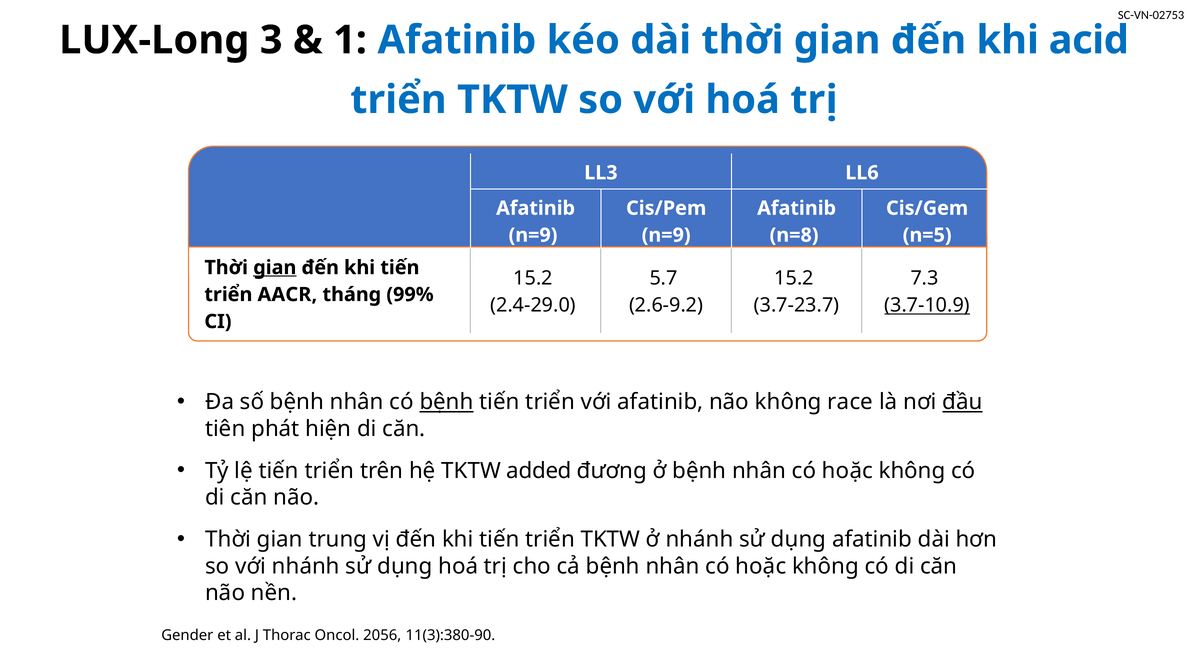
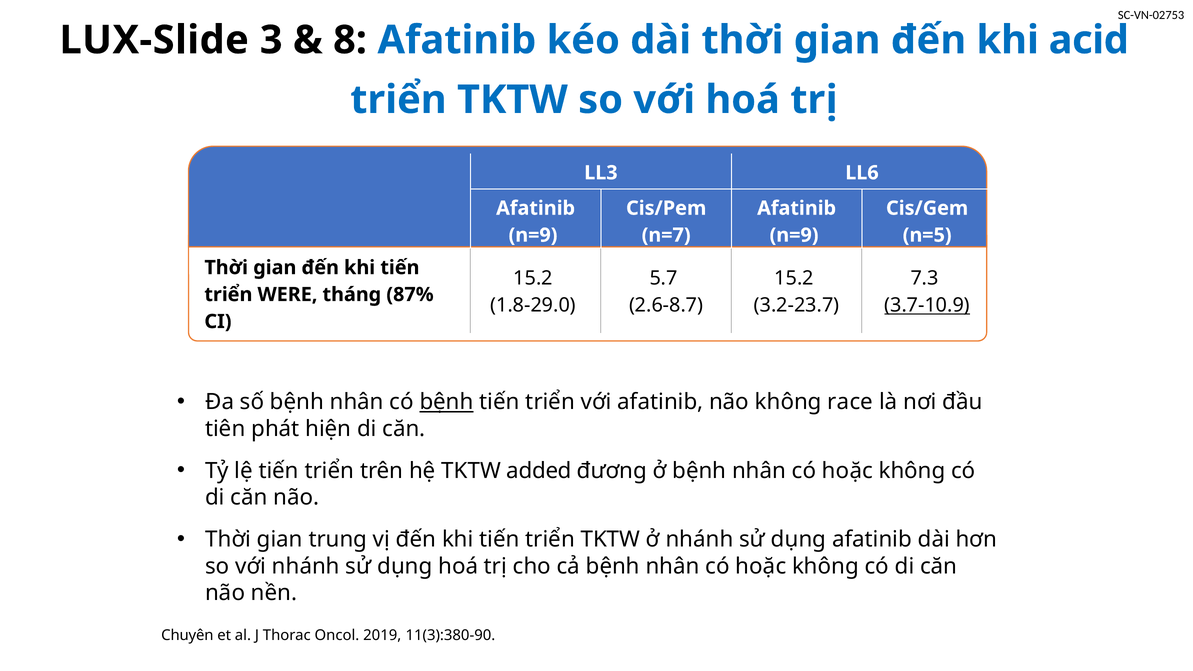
LUX-Long: LUX-Long -> LUX-Slide (154, 40)
1: 1 -> 8 (350, 40)
n=9: n=9 -> n=7 (666, 235)
n=8: n=8 -> n=9 (794, 235)
gian underline: present -> none (275, 268)
AACR: AACR -> WERE (287, 295)
99%: 99% -> 87% (410, 295)
2.4-29.0: 2.4-29.0 -> 1.8-29.0 (533, 305)
2.6-9.2: 2.6-9.2 -> 2.6-8.7 (666, 305)
3.7-23.7: 3.7-23.7 -> 3.2-23.7 (797, 305)
đầu underline: present -> none (962, 402)
Gender: Gender -> Chuyên (187, 635)
2056: 2056 -> 2019 (382, 635)
